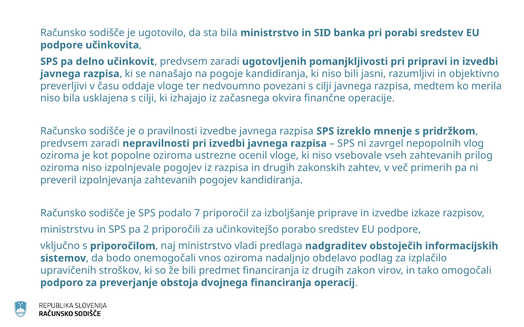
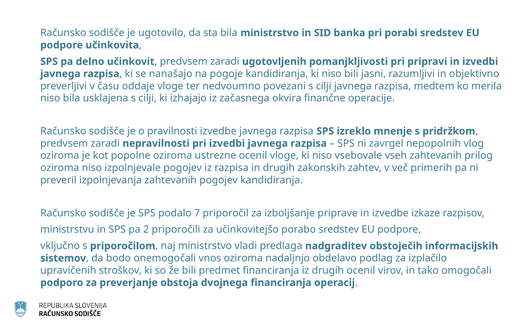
drugih zakon: zakon -> ocenil (361, 271)
